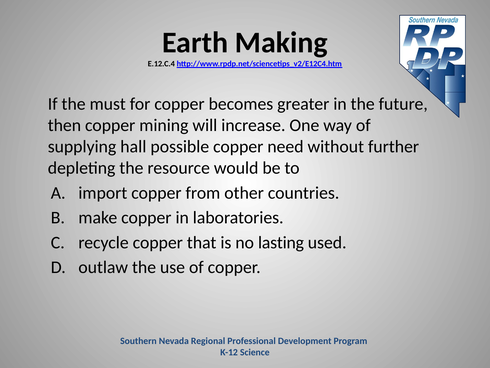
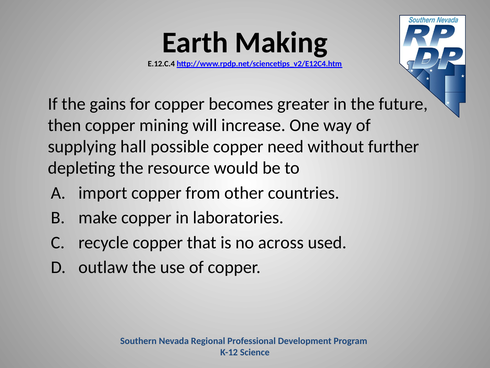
must: must -> gains (108, 104)
lasting: lasting -> across (281, 242)
